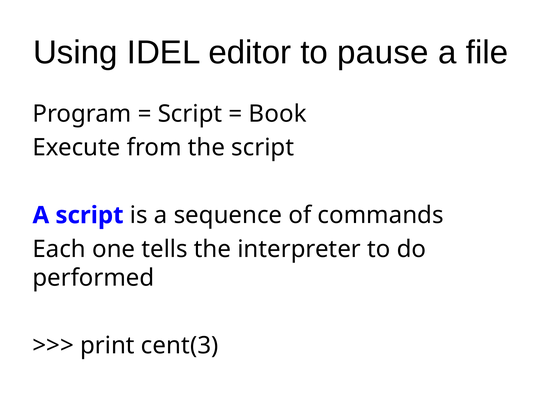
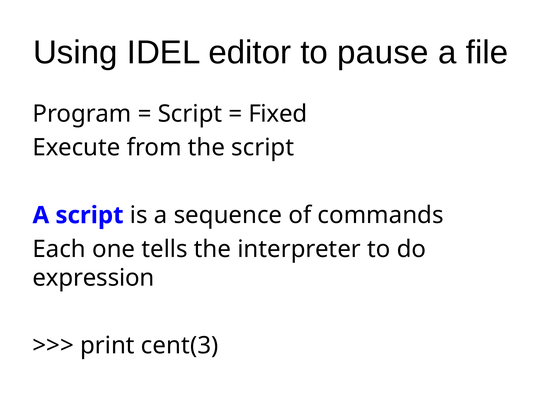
Book: Book -> Fixed (278, 114)
performed: performed -> expression (93, 278)
